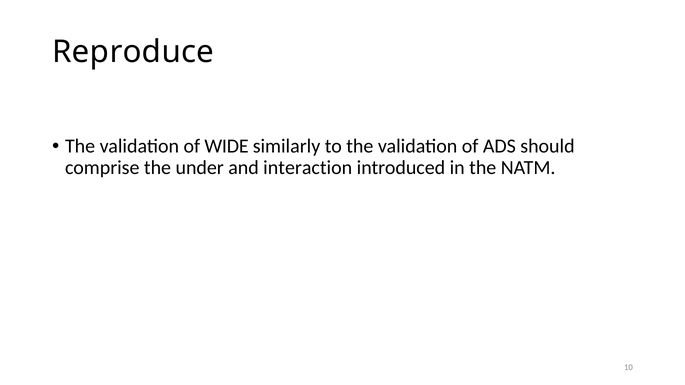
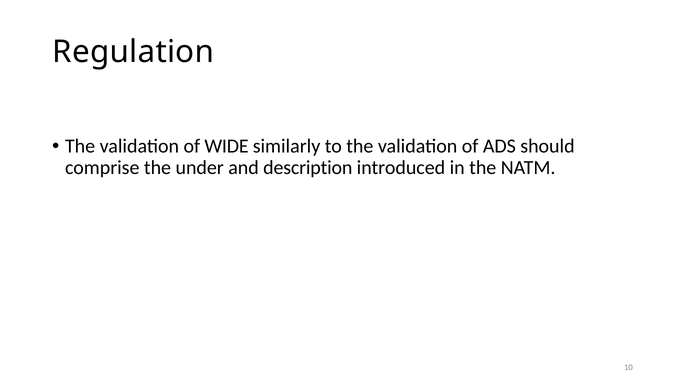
Reproduce: Reproduce -> Regulation (133, 52)
interaction: interaction -> description (308, 168)
